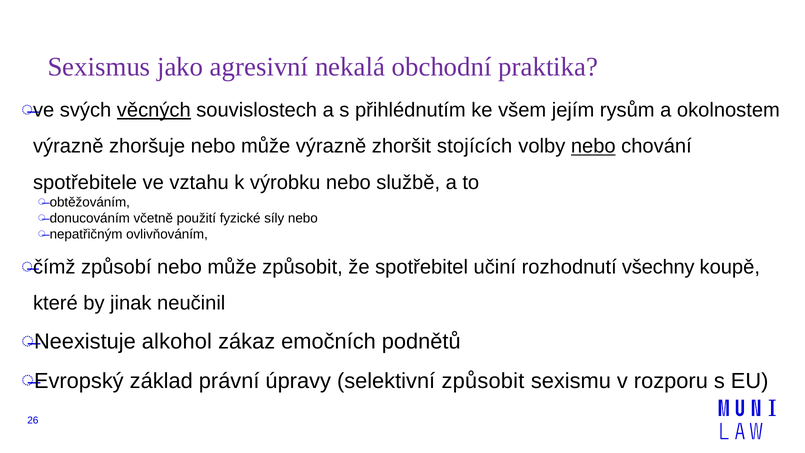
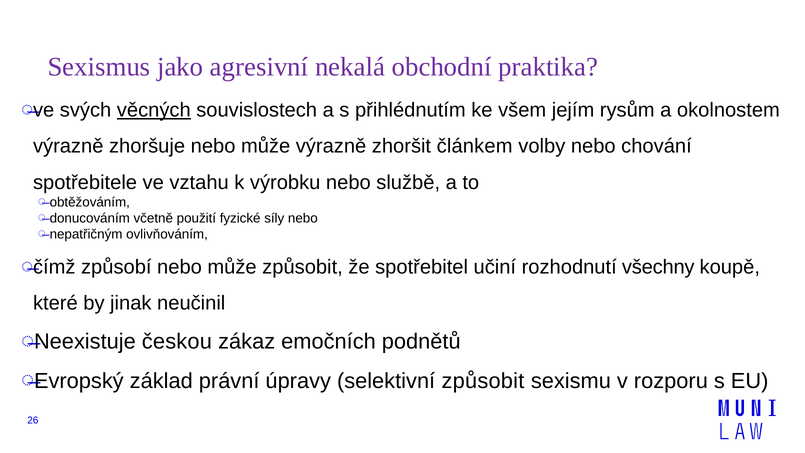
stojících: stojících -> článkem (475, 146)
nebo underline: present -> none (593, 146)
alkohol: alkohol -> českou (177, 341)
